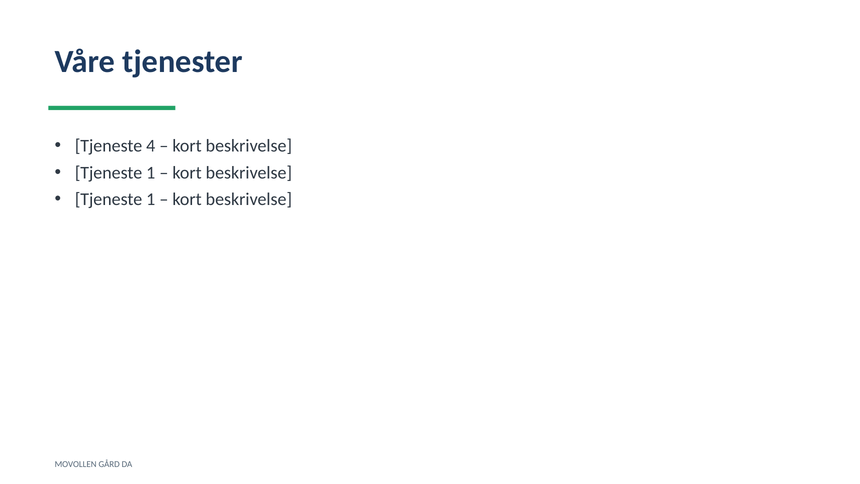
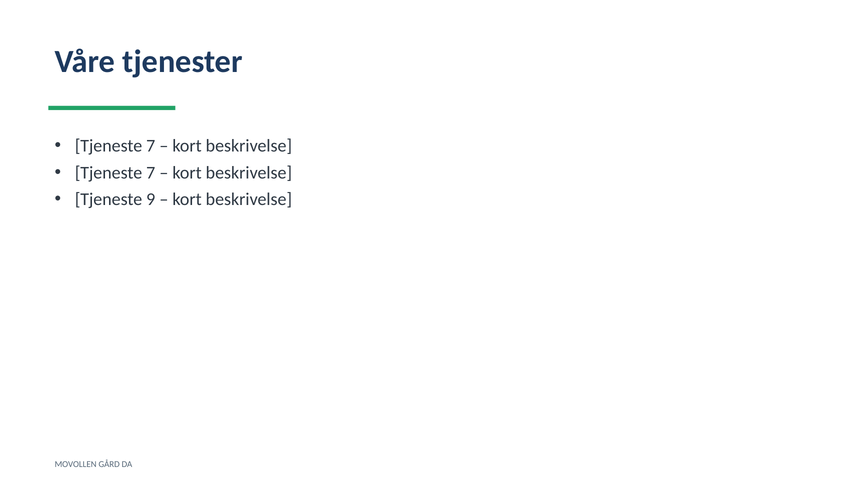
4: 4 -> 7 (151, 146)
1: 1 -> 7 (151, 173)
1: 1 -> 9 (151, 199)
